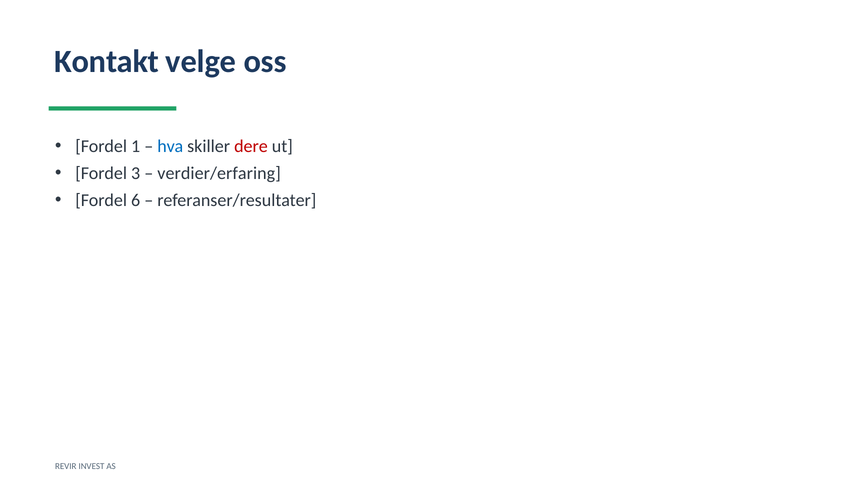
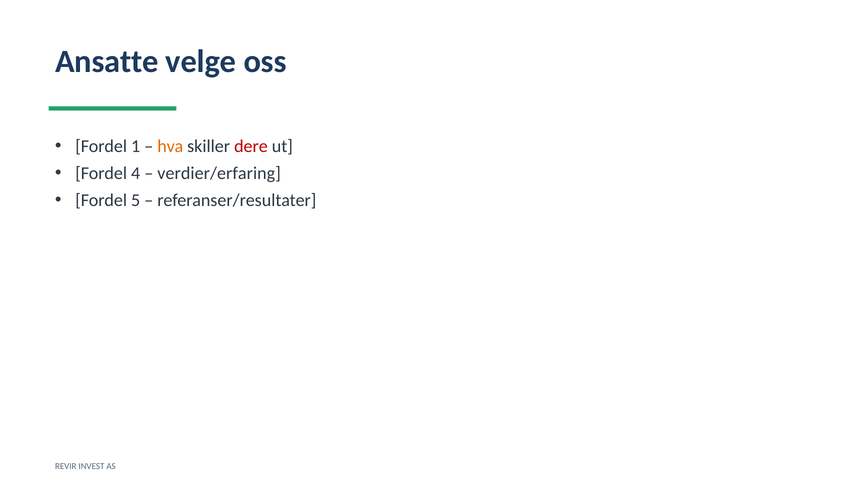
Kontakt: Kontakt -> Ansatte (107, 62)
hva colour: blue -> orange (170, 147)
3: 3 -> 4 (136, 174)
6: 6 -> 5 (136, 201)
